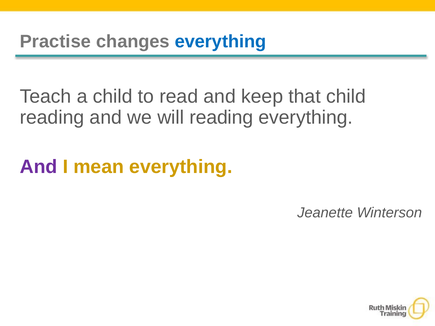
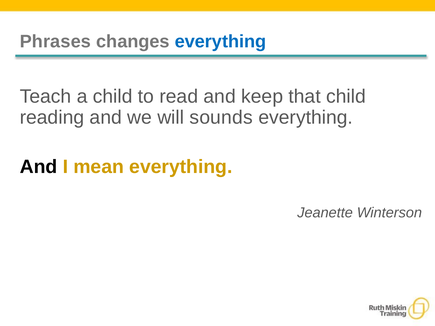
Practise: Practise -> Phrases (55, 41)
will reading: reading -> sounds (221, 117)
And colour: purple -> black (39, 167)
